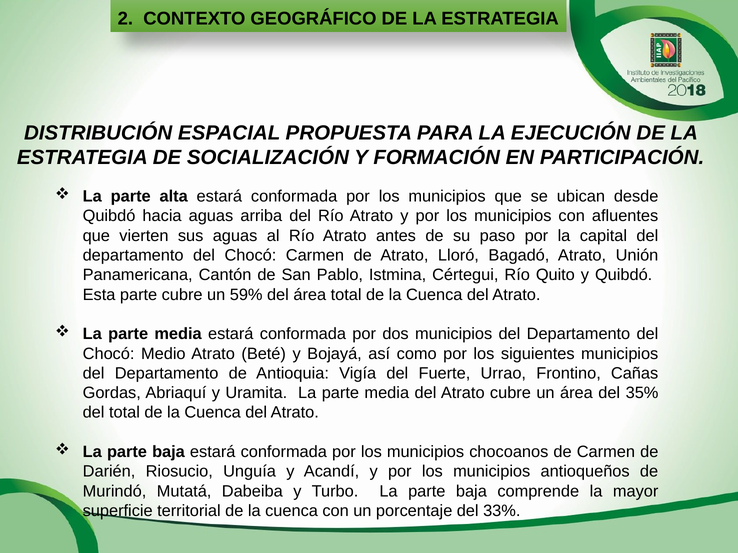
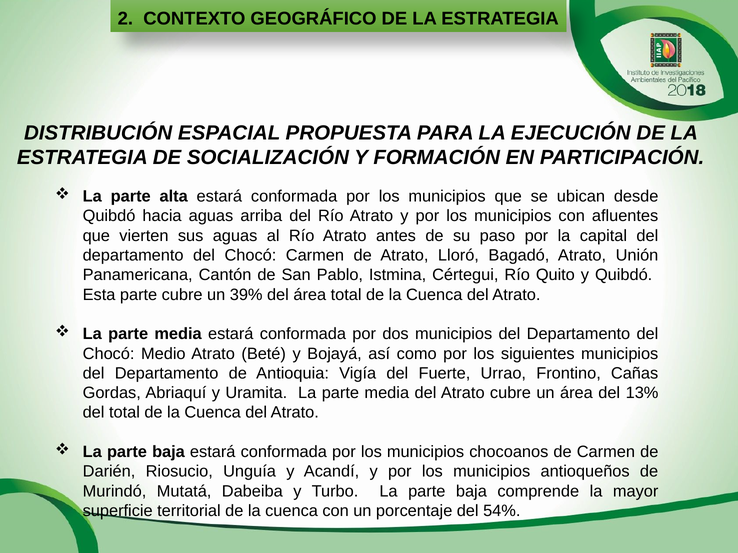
59%: 59% -> 39% (246, 295)
35%: 35% -> 13% (642, 393)
33%: 33% -> 54% (502, 511)
